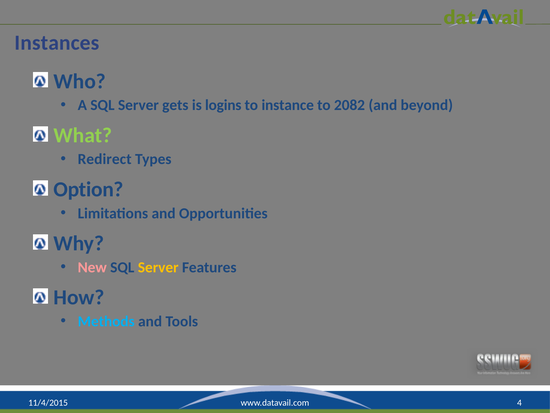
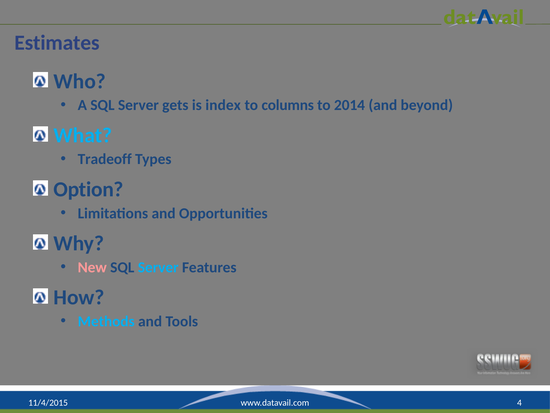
Instances: Instances -> Estimates (57, 43)
logins: logins -> index (223, 105)
instance: instance -> columns (288, 105)
2082: 2082 -> 2014 (349, 105)
What colour: light green -> light blue (83, 135)
Redirect: Redirect -> Tradeoff (105, 159)
Server colour: yellow -> light blue (158, 267)
